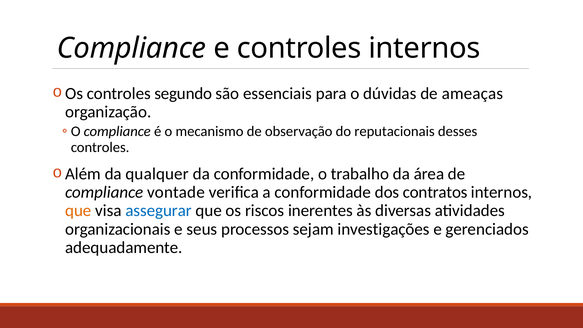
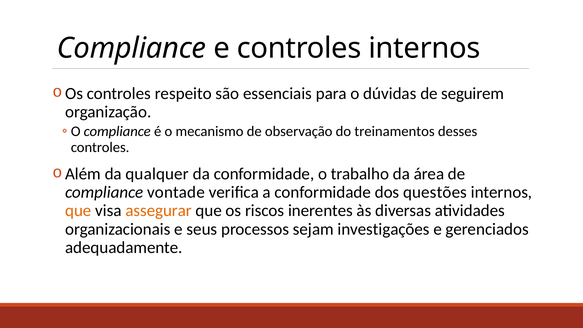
segundo: segundo -> respeito (183, 94)
ameaças: ameaças -> seguirem (473, 94)
reputacionais: reputacionais -> treinamentos (394, 131)
contratos: contratos -> questões (435, 192)
assegurar colour: blue -> orange (159, 211)
